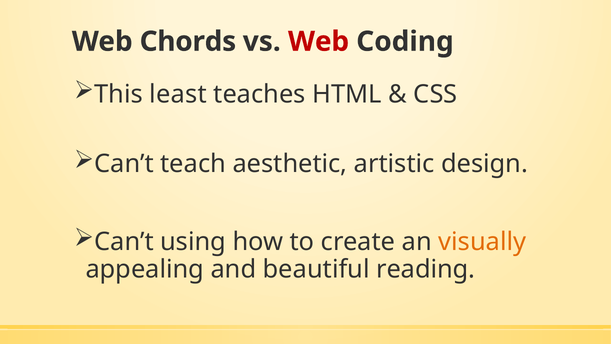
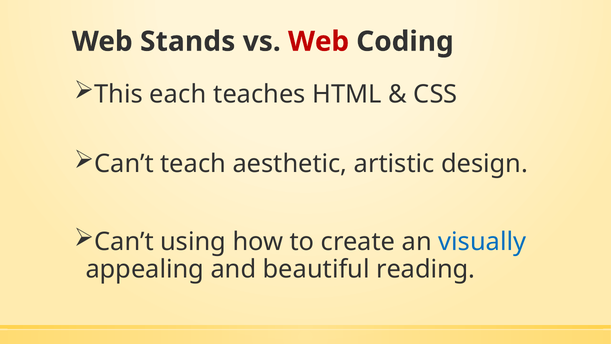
Chords: Chords -> Stands (188, 41)
least: least -> each (178, 94)
visually colour: orange -> blue (482, 242)
